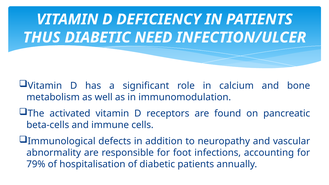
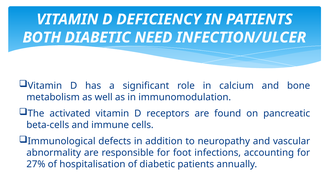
THUS: THUS -> BOTH (42, 37)
79%: 79% -> 27% (36, 164)
